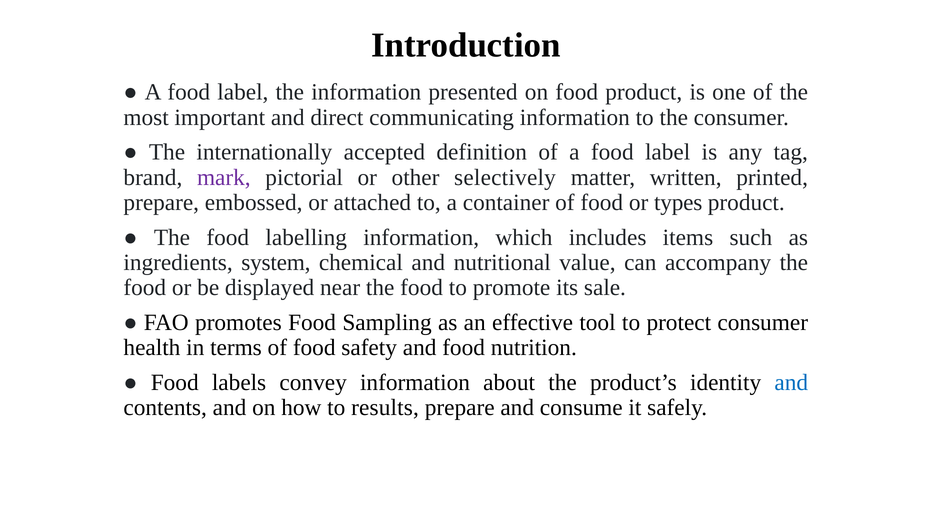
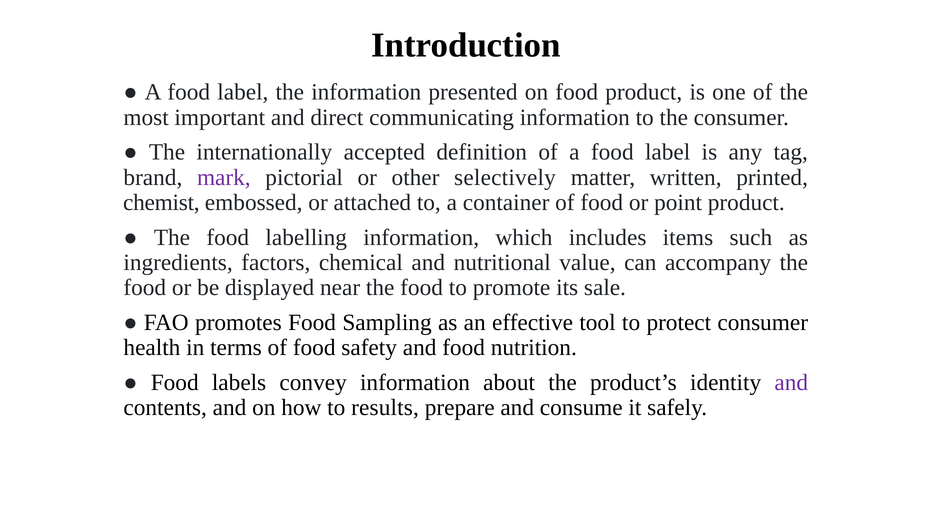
prepare: prepare -> chemist (161, 203)
types: types -> point (678, 203)
system: system -> factors (276, 263)
and colour: blue -> purple (791, 383)
